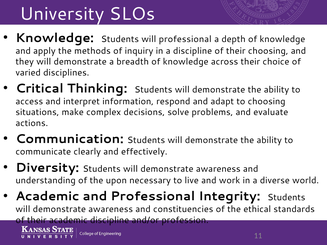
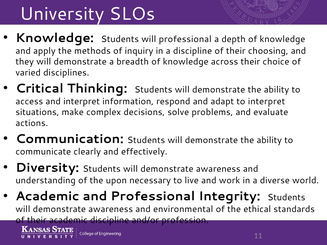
to choosing: choosing -> interpret (267, 101)
constituencies: constituencies -> environmental (183, 209)
